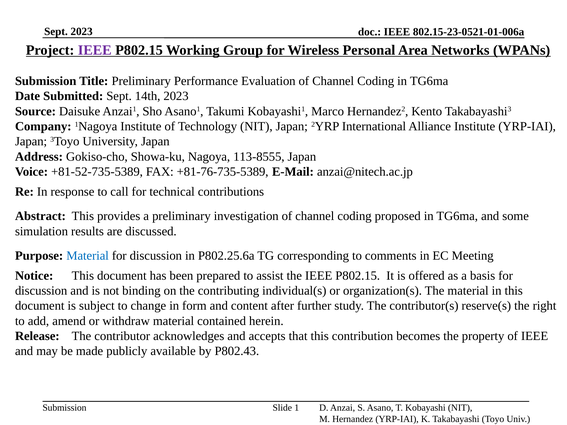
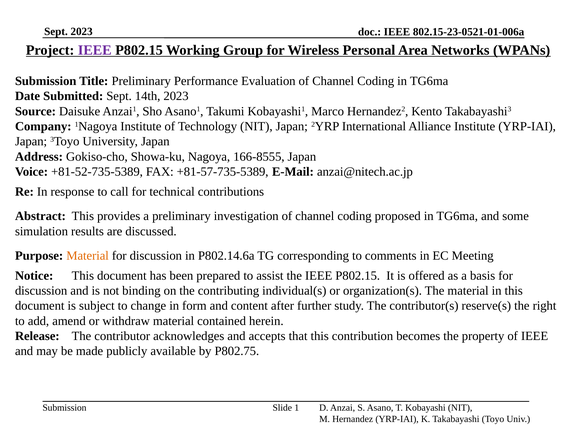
113-8555: 113-8555 -> 166-8555 (259, 157)
+81-76-735-5389: +81-76-735-5389 -> +81-57-735-5389 (223, 172)
Material colour: blue -> orange (88, 256)
P802.25.6a: P802.25.6a -> P802.14.6a (226, 256)
P802.43: P802.43 -> P802.75 (237, 351)
